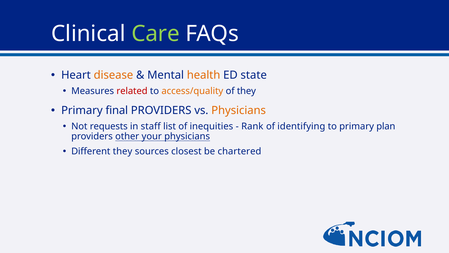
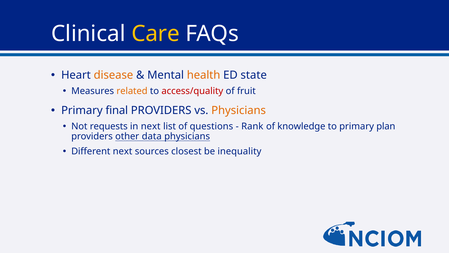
Care colour: light green -> yellow (156, 34)
related colour: red -> orange (132, 91)
access/quality colour: orange -> red (192, 91)
of they: they -> fruit (246, 91)
in staff: staff -> next (151, 126)
inequities: inequities -> questions (211, 126)
identifying: identifying -> knowledge (301, 126)
your: your -> data (152, 136)
Different they: they -> next (123, 151)
chartered: chartered -> inequality (239, 151)
